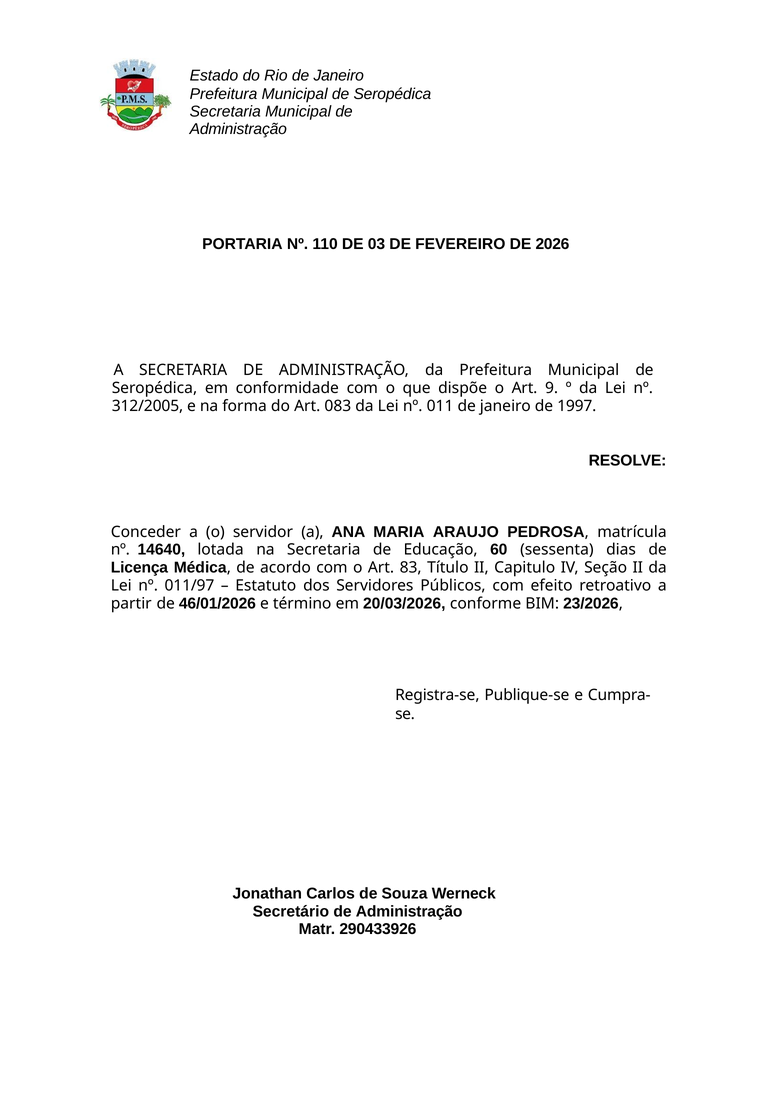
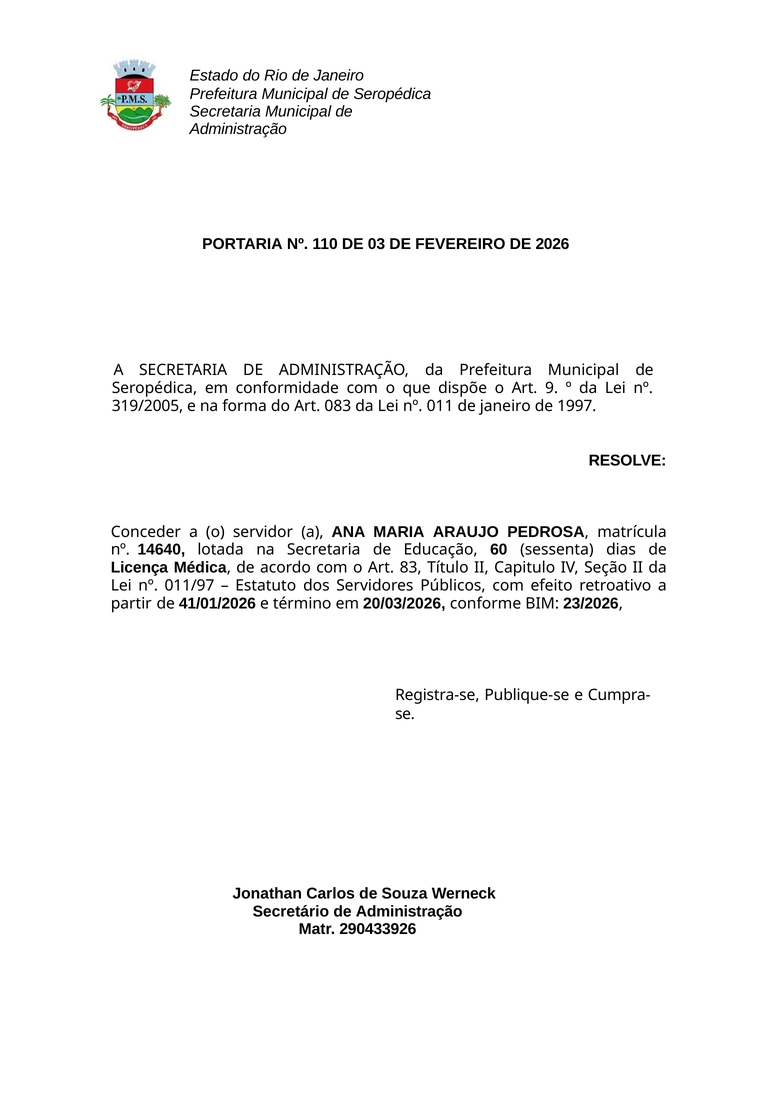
312/2005: 312/2005 -> 319/2005 (148, 406)
46/01/2026: 46/01/2026 -> 41/01/2026 (217, 603)
